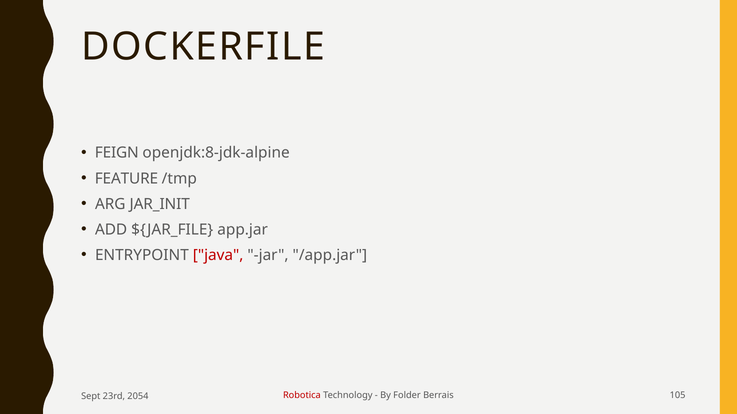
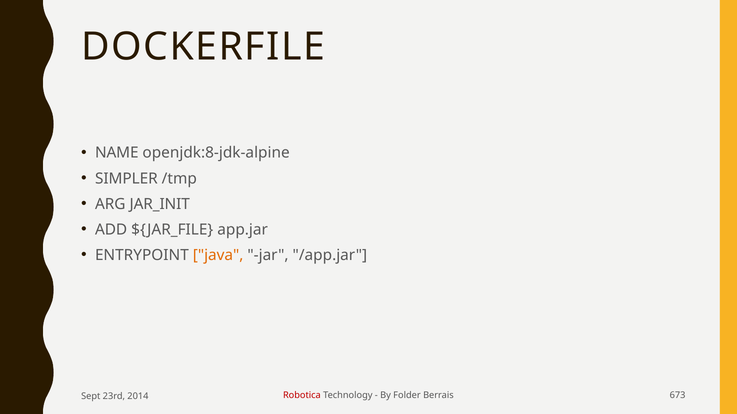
FEIGN: FEIGN -> NAME (117, 153)
FEATURE: FEATURE -> SIMPLER (126, 179)
java colour: red -> orange (218, 256)
105: 105 -> 673 (678, 396)
2054: 2054 -> 2014 (138, 397)
